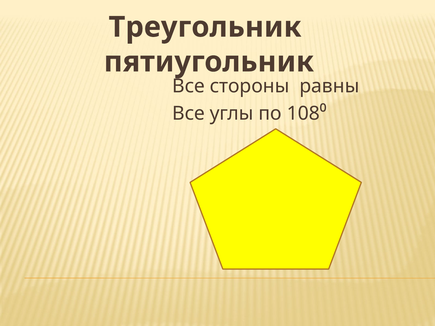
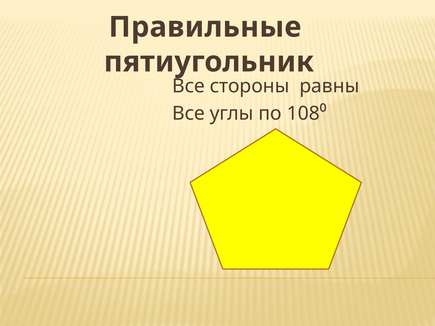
Треугольник: Треугольник -> Правильные (205, 27)
